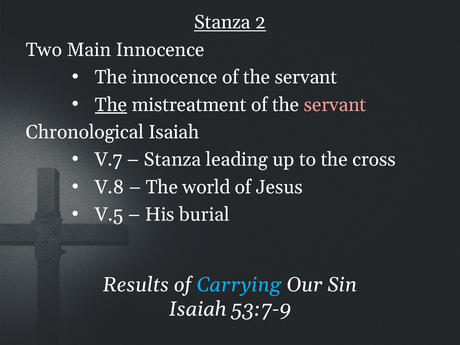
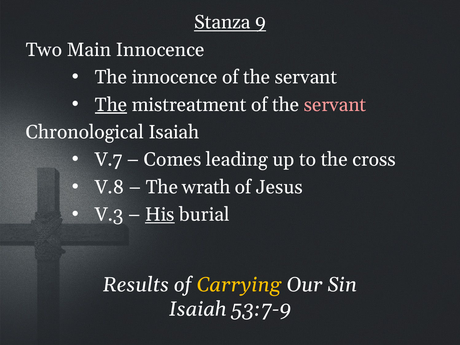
2: 2 -> 9 (261, 22)
Stanza: Stanza -> Comes (173, 160)
world: world -> wrath (206, 187)
V.5: V.5 -> V.3 (109, 215)
His underline: none -> present (160, 215)
Carrying colour: light blue -> yellow (239, 285)
